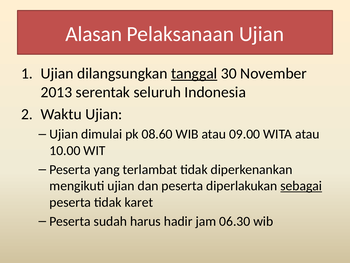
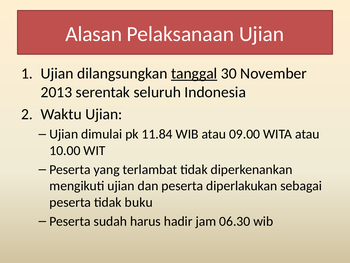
08.60: 08.60 -> 11.84 (157, 134)
sebagai underline: present -> none (301, 186)
karet: karet -> buku (139, 202)
